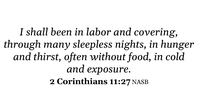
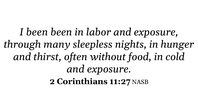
I shall: shall -> been (37, 32)
labor and covering: covering -> exposure (156, 32)
